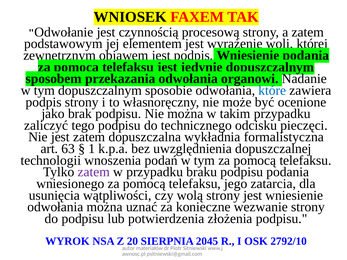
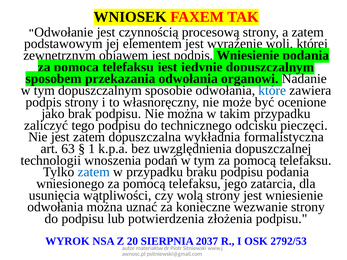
zatem colour: purple -> blue (94, 172)
2045: 2045 -> 2037 (207, 241)
2792/10: 2792/10 -> 2792/53 (289, 241)
